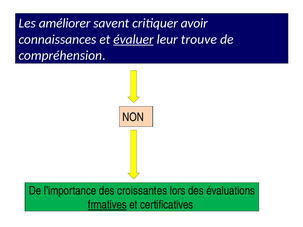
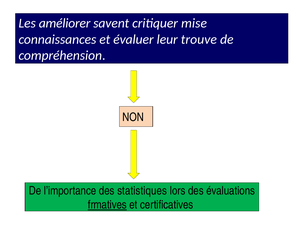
avoir: avoir -> mise (194, 23)
évaluer underline: present -> none (133, 39)
croissantes: croissantes -> statistiques (142, 191)
